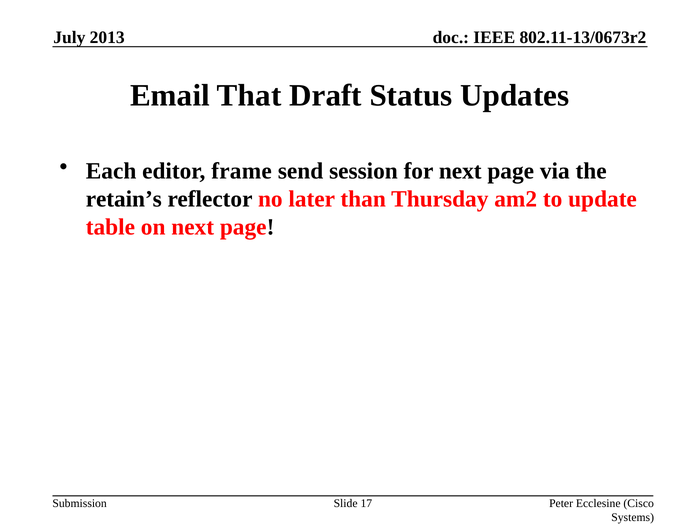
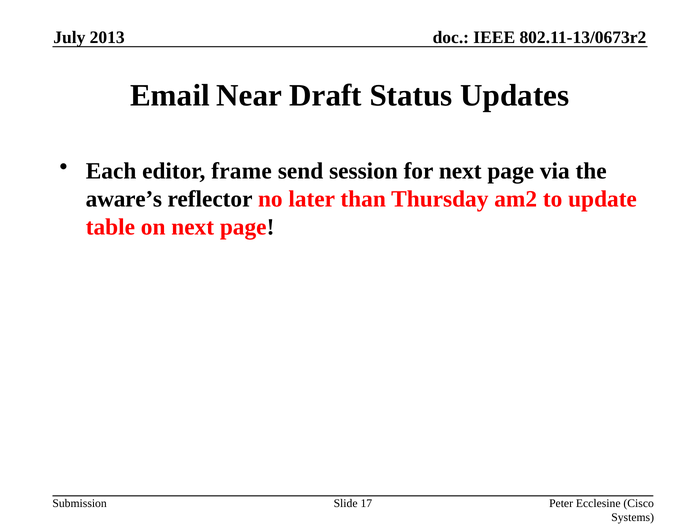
That: That -> Near (249, 95)
retain’s: retain’s -> aware’s (124, 199)
